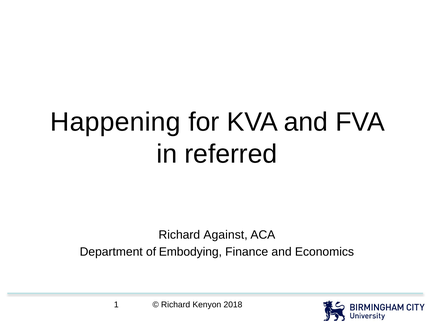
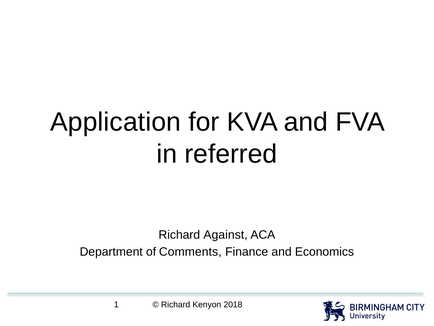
Happening: Happening -> Application (116, 122)
Embodying: Embodying -> Comments (190, 251)
